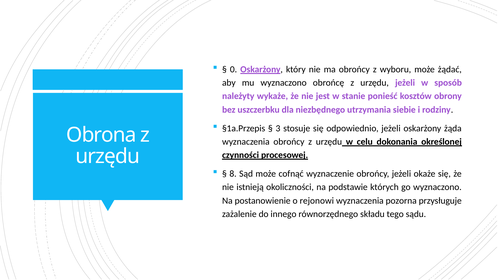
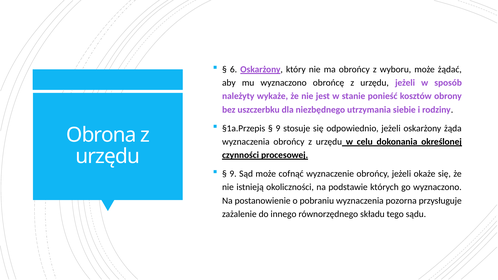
0: 0 -> 6 (234, 69)
3: 3 -> 9 (278, 128)
8: 8 -> 9 (233, 174)
rejonowi: rejonowi -> pobraniu (317, 201)
